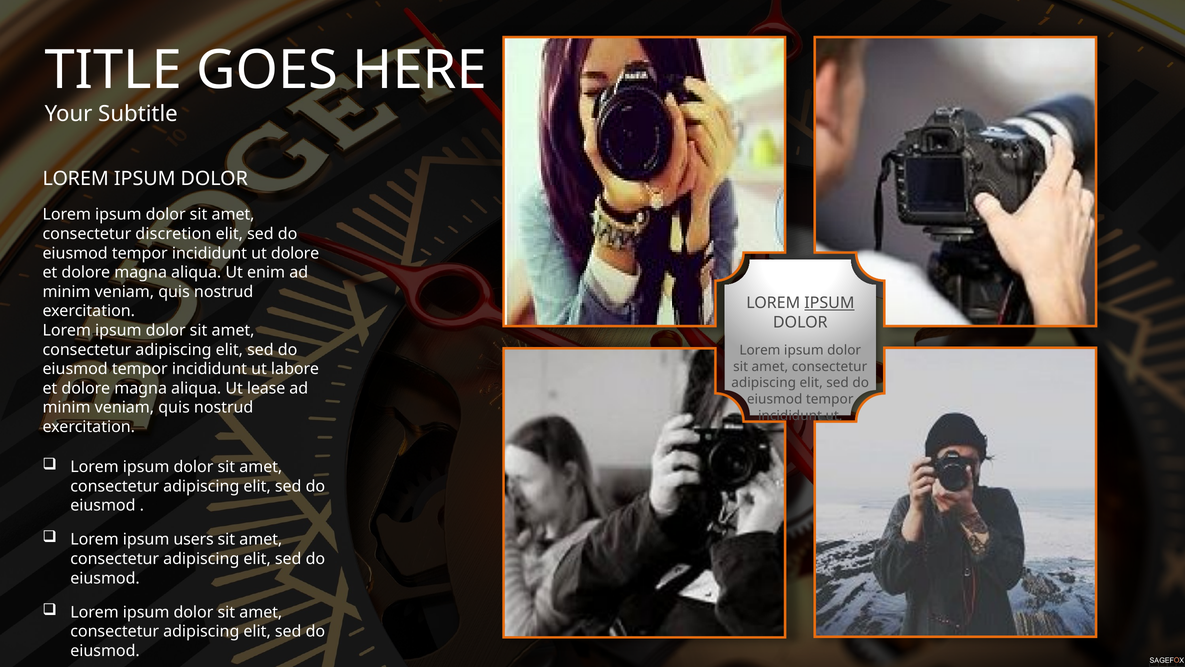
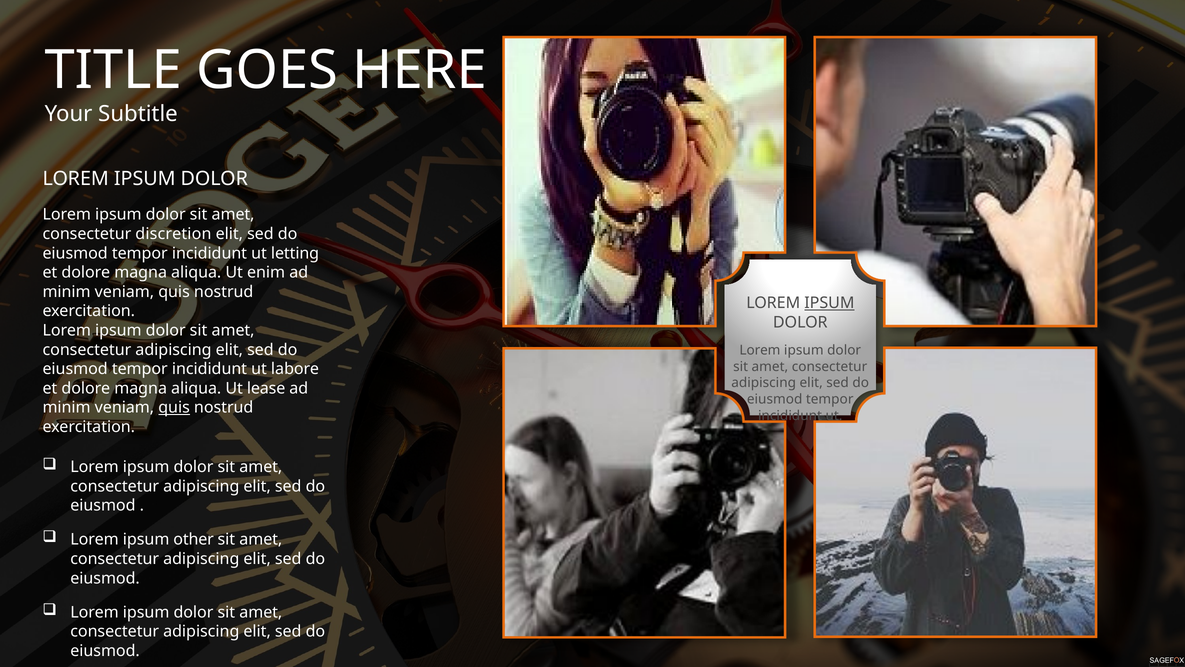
ut dolore: dolore -> letting (295, 253)
quis underline: none -> present (174, 407)
users: users -> other (194, 539)
